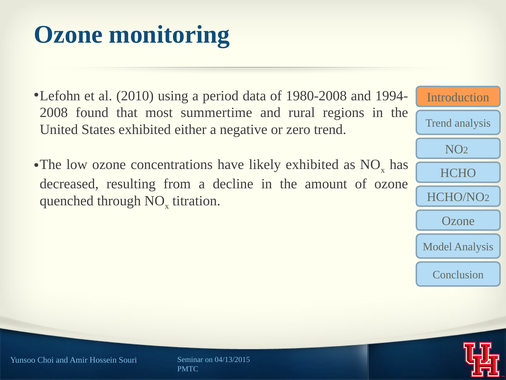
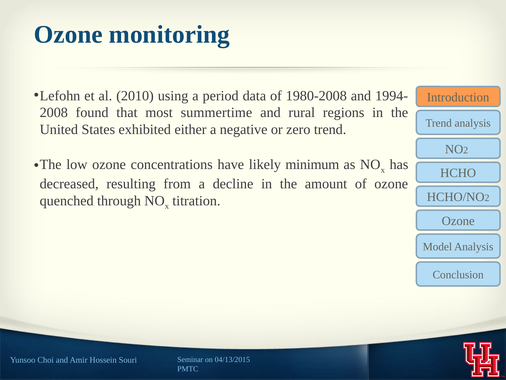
likely exhibited: exhibited -> minimum (312, 164)
